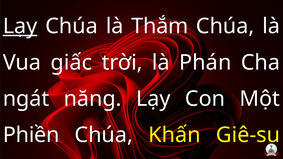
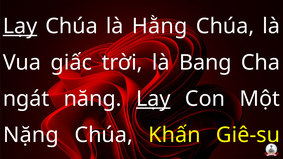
Thắm: Thắm -> Hằng (160, 26)
Phán: Phán -> Bang (205, 63)
Lạy underline: none -> present (153, 99)
Phiền: Phiền -> Nặng (31, 135)
